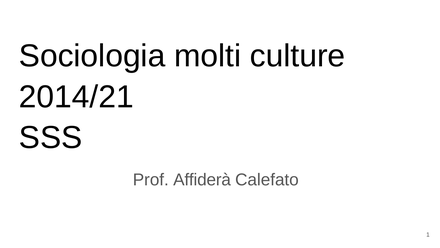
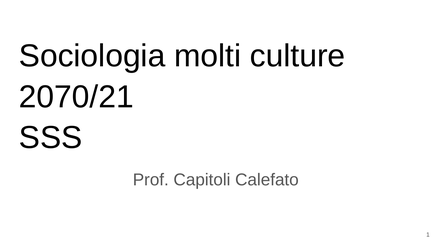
2014/21: 2014/21 -> 2070/21 (76, 97)
Affiderà: Affiderà -> Capitoli (202, 179)
